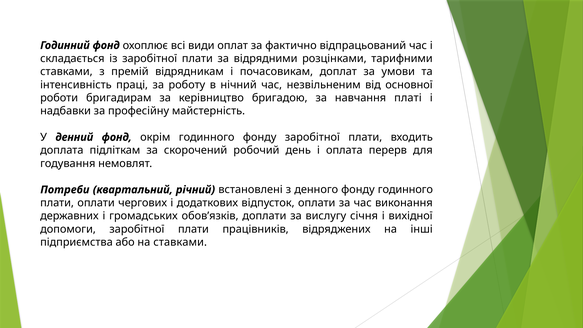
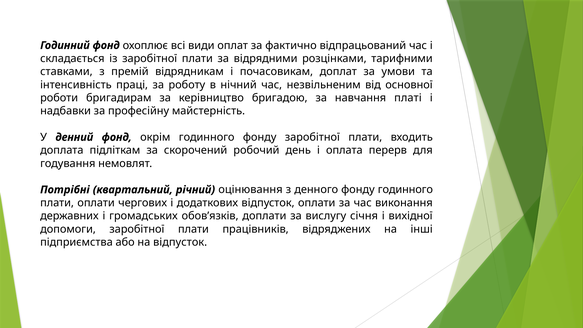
Потреби: Потреби -> Потрібні (65, 190)
встановлені: встановлені -> оцінювання (250, 190)
на ставками: ставками -> відпусток (180, 242)
